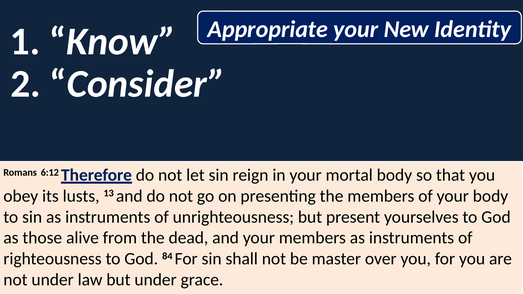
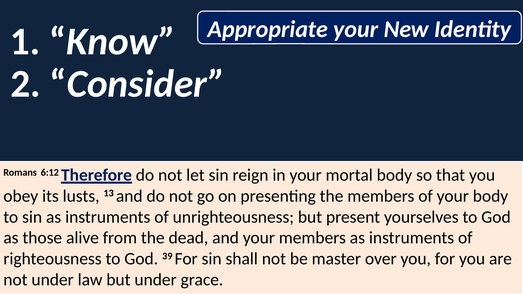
84: 84 -> 39 (167, 256)
